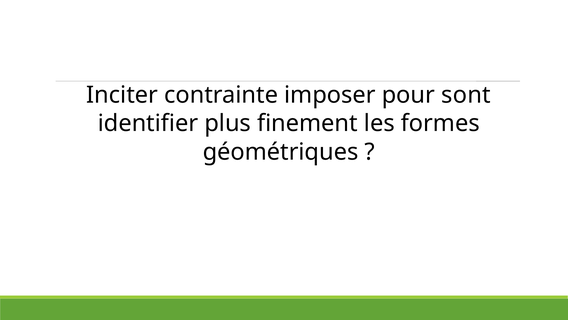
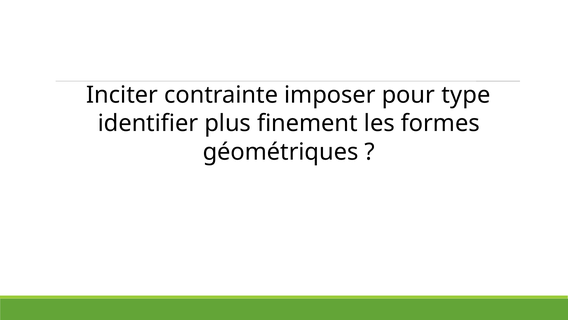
sont: sont -> type (466, 95)
